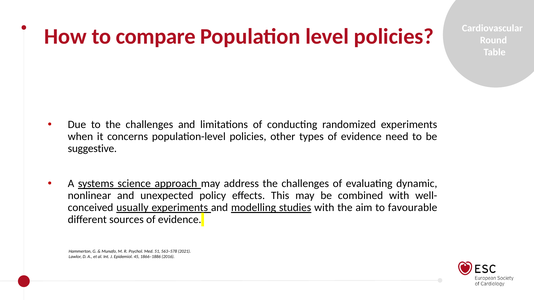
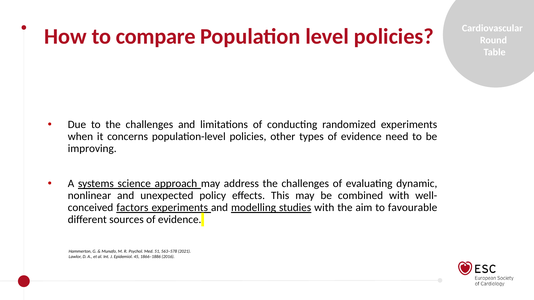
suggestive: suggestive -> improving (92, 149)
usually: usually -> factors (132, 208)
